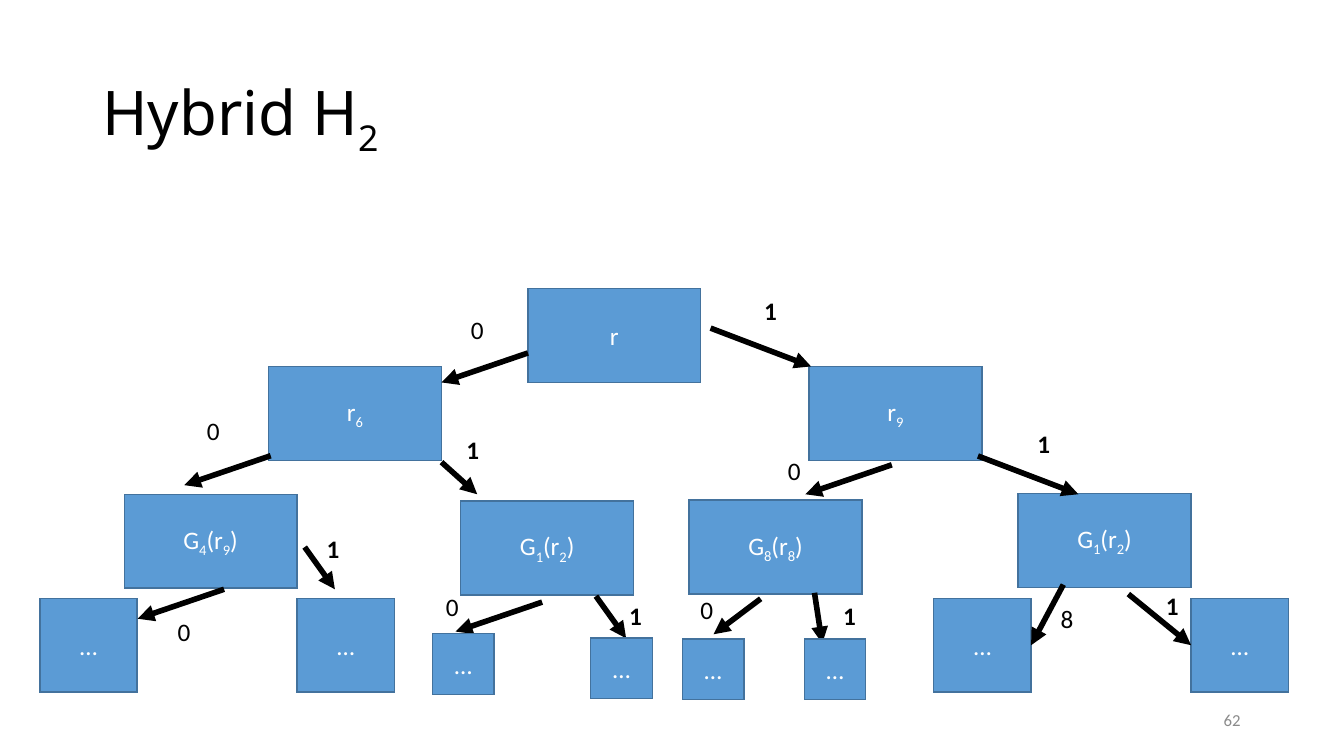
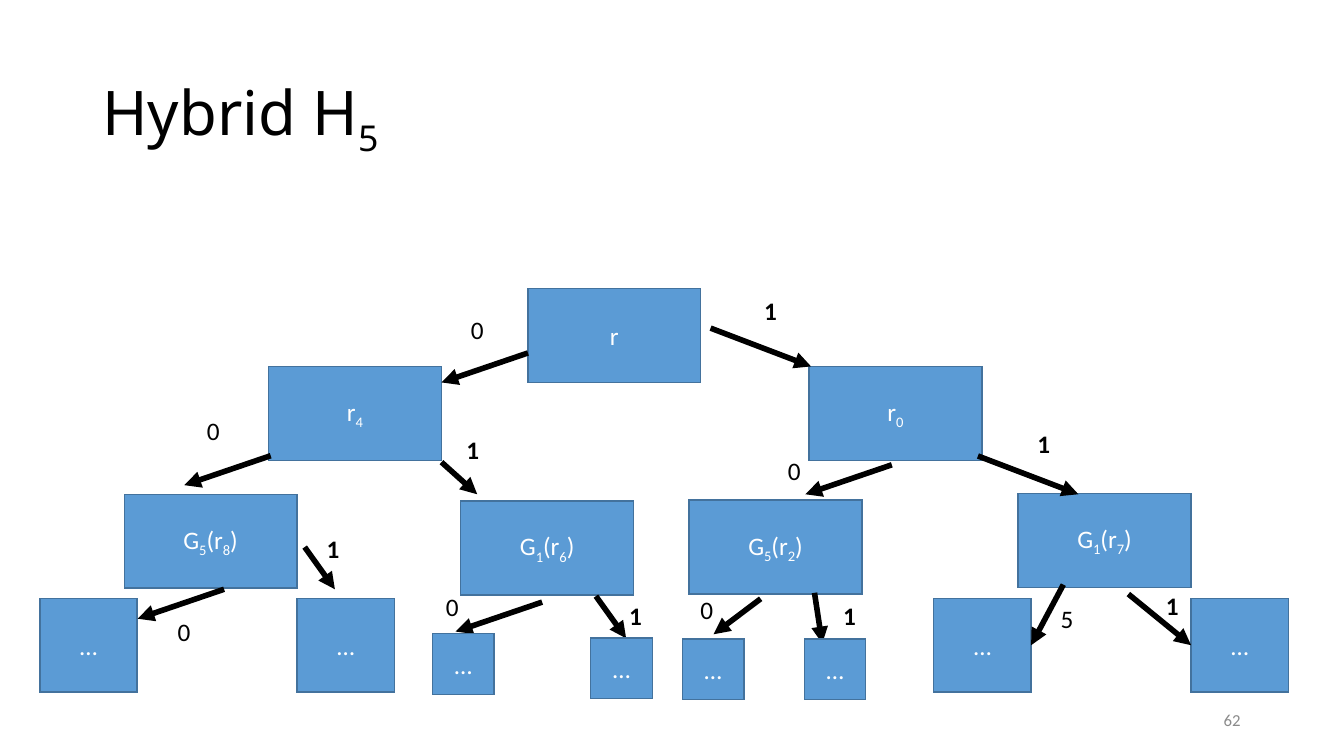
2: 2 -> 5 (368, 140)
6: 6 -> 4 (359, 423)
9: 9 -> 0 (900, 423)
4: 4 -> 5 (203, 551)
9: 9 -> 8 (227, 551)
2: 2 -> 6 (563, 558)
8: 8 -> 5 (768, 557)
r 8: 8 -> 2 (791, 557)
2: 2 -> 7 (1120, 550)
0 8: 8 -> 5 (1067, 621)
